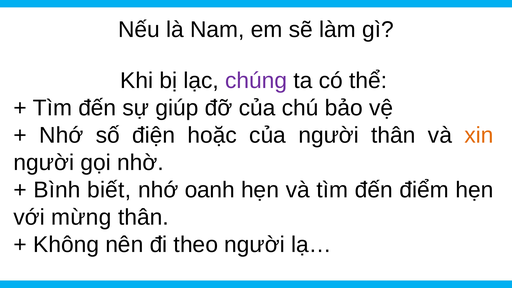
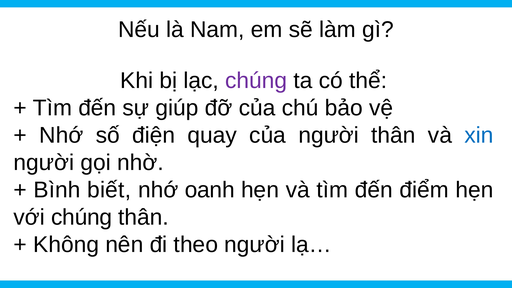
hoặc: hoặc -> quay (212, 135)
xin colour: orange -> blue (479, 135)
với mừng: mừng -> chúng (82, 217)
